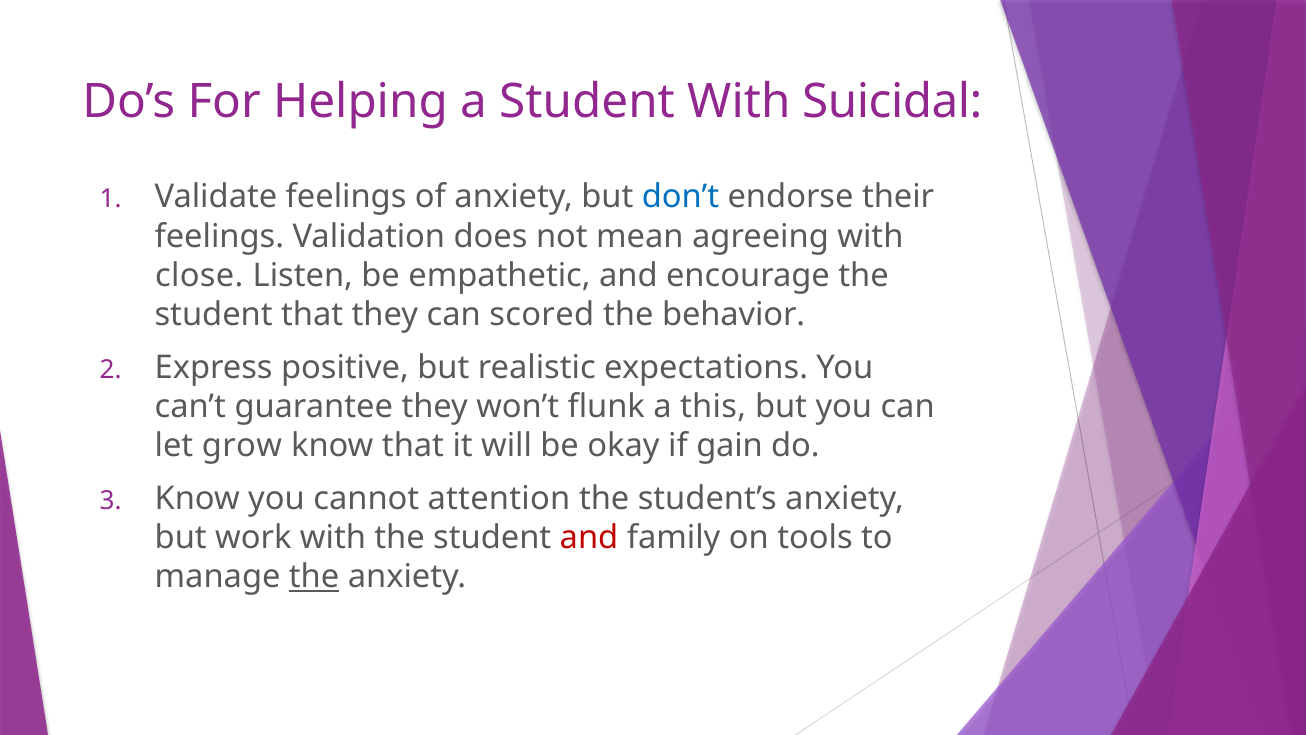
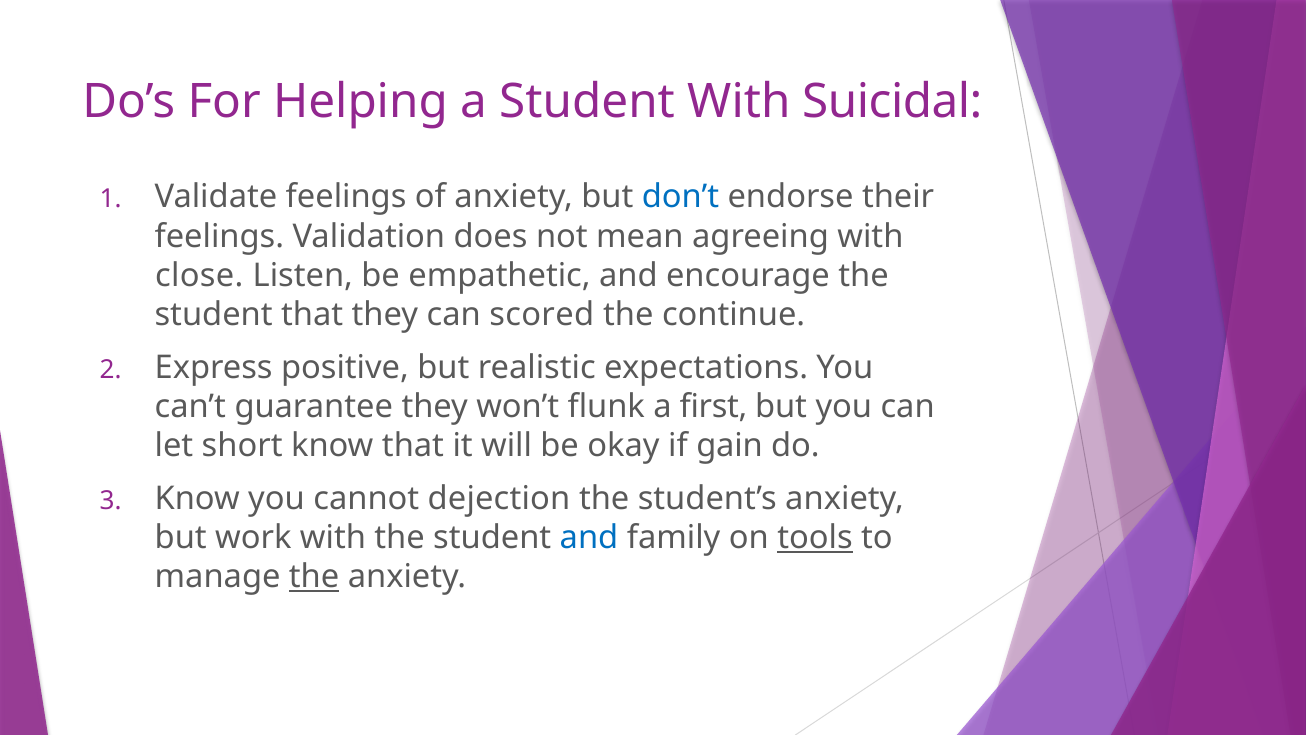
behavior: behavior -> continue (734, 315)
this: this -> first (713, 407)
grow: grow -> short (242, 446)
attention: attention -> dejection (499, 498)
and colour: red -> blue (589, 538)
tools underline: none -> present (815, 538)
